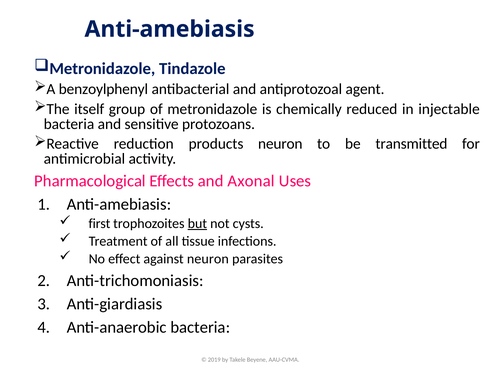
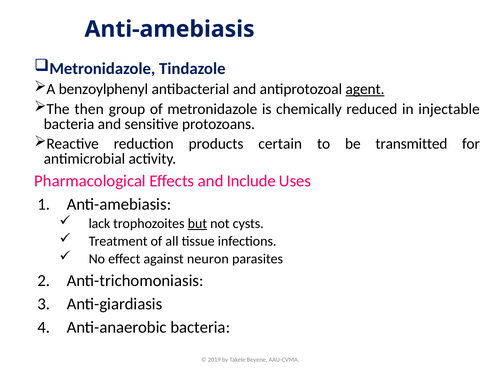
agent underline: none -> present (365, 89)
itself: itself -> then (89, 109)
products neuron: neuron -> certain (280, 144)
Axonal: Axonal -> Include (251, 181)
first: first -> lack (99, 223)
